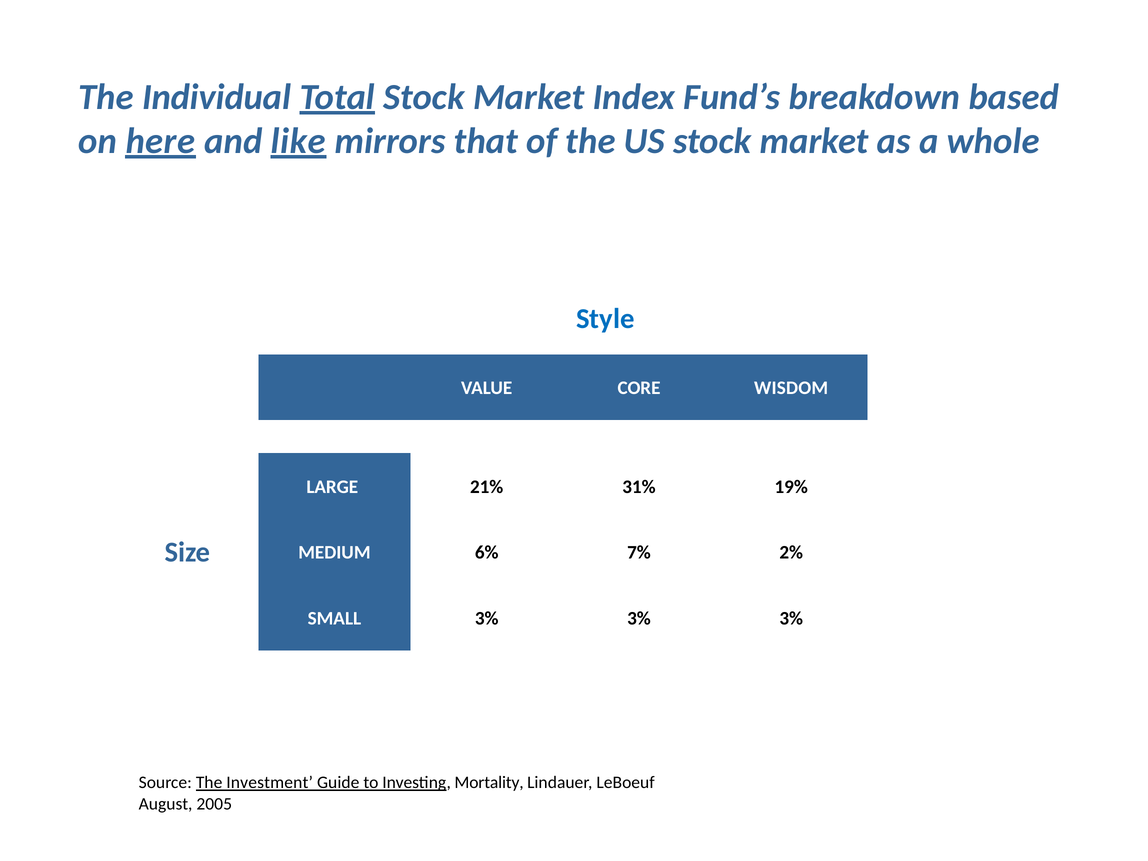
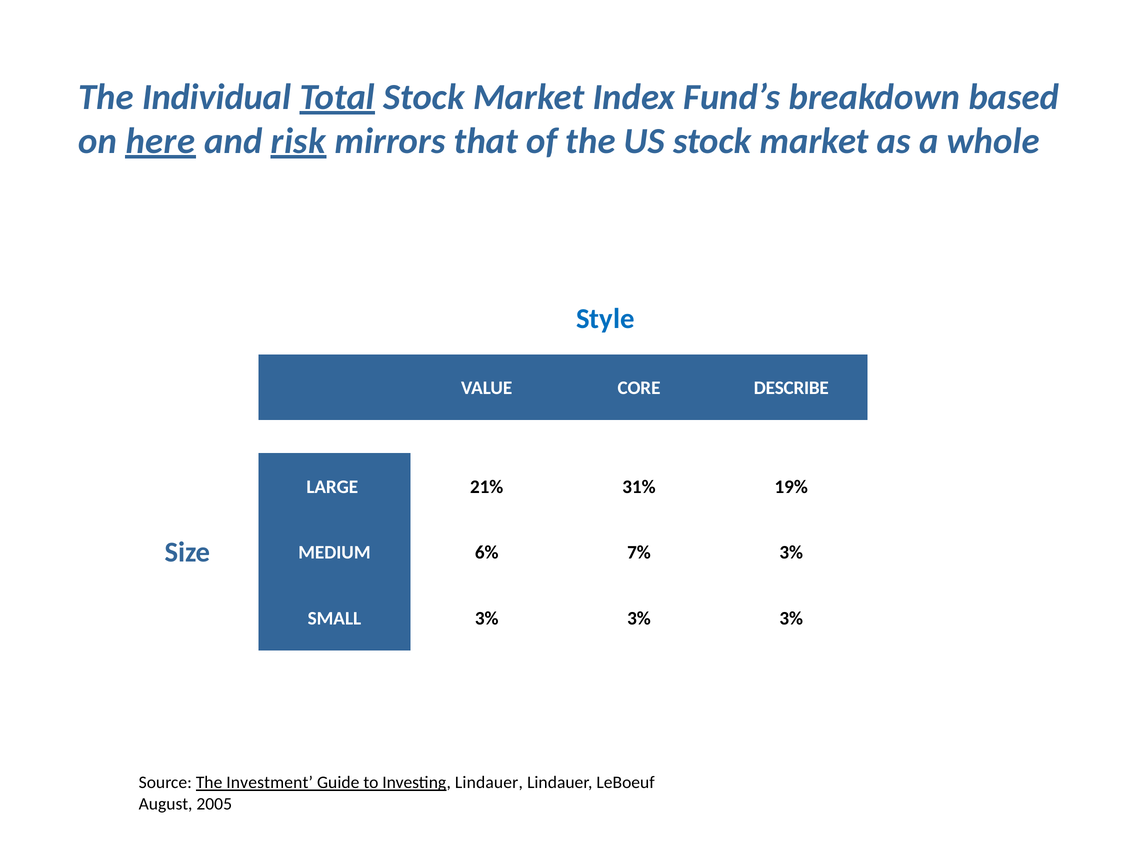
like: like -> risk (298, 141)
WISDOM: WISDOM -> DESCRIBE (791, 388)
7% 2%: 2% -> 3% (791, 553)
Investing Mortality: Mortality -> Lindauer (489, 783)
